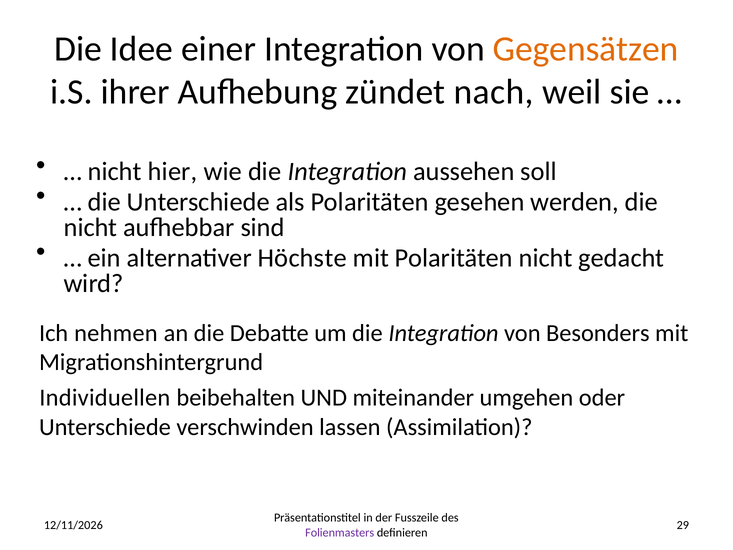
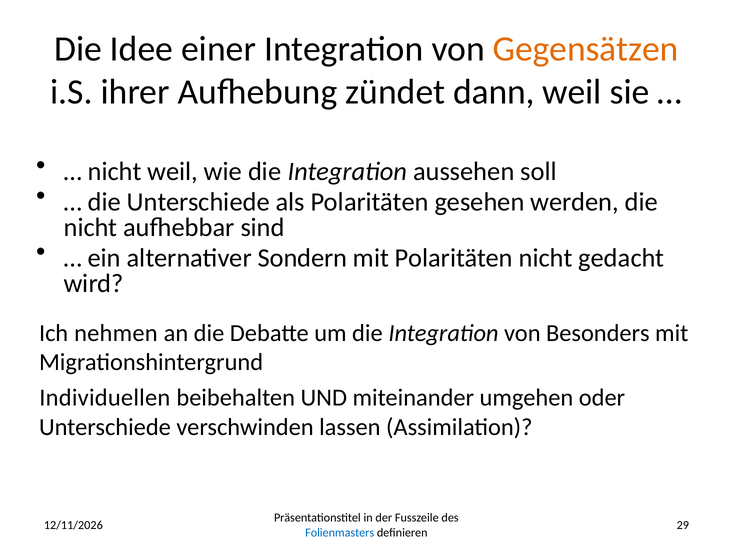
nach: nach -> dann (494, 92)
nicht hier: hier -> weil (173, 172)
Höchste: Höchste -> Sondern (302, 258)
Folienmasters colour: purple -> blue (340, 532)
